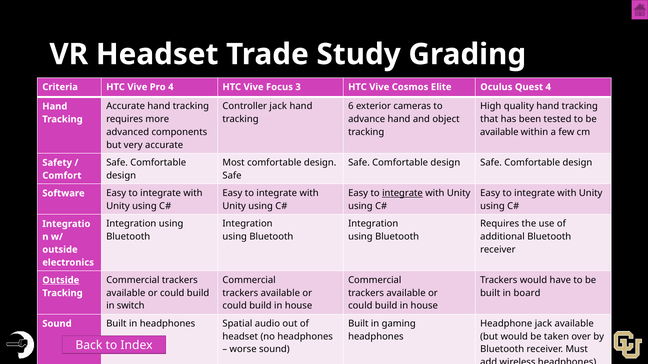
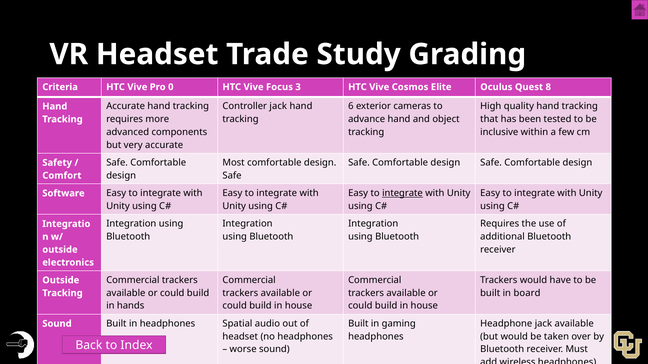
Pro 4: 4 -> 0 (171, 87)
Quest 4: 4 -> 8 (548, 87)
available: available -> inclusive (499, 132)
Outside underline: present -> none (61, 281)
switch: switch -> hands (131, 306)
